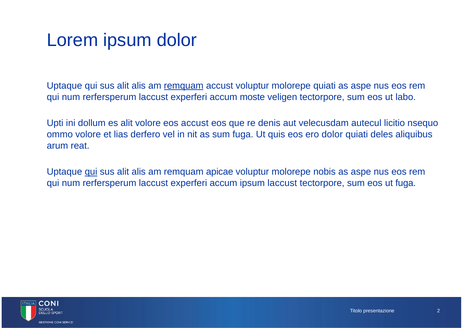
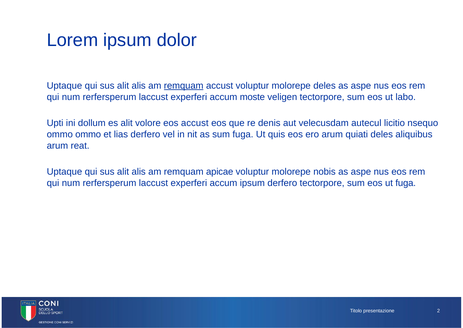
molorepe quiati: quiati -> deles (325, 86)
ommo volore: volore -> ommo (88, 134)
ero dolor: dolor -> arum (332, 134)
qui underline: present -> none (91, 172)
ipsum laccust: laccust -> derfero (282, 183)
